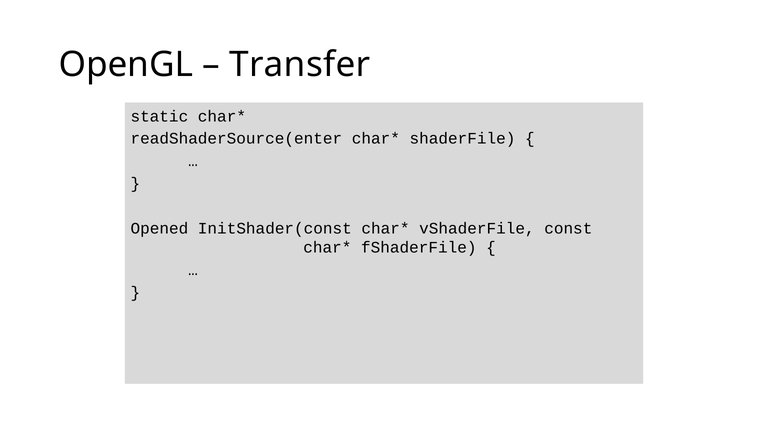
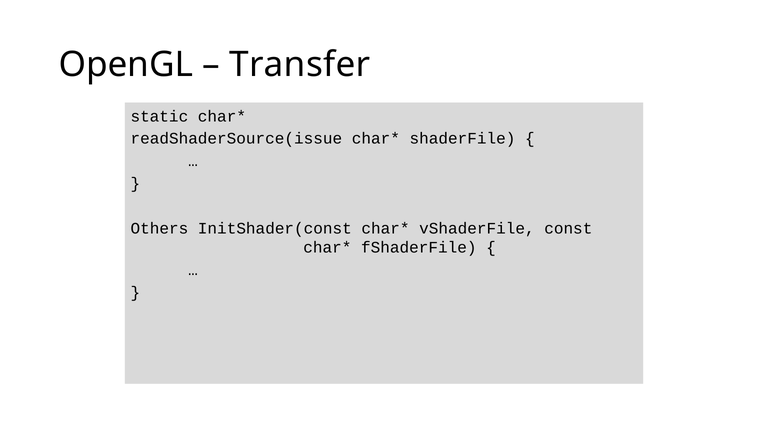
readShaderSource(enter: readShaderSource(enter -> readShaderSource(issue (236, 139)
Opened: Opened -> Others (159, 228)
